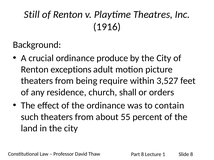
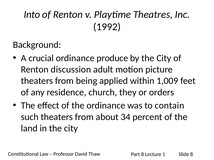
Still: Still -> Into (32, 14)
1916: 1916 -> 1992 (107, 27)
exceptions: exceptions -> discussion (71, 70)
require: require -> applied (114, 81)
3,527: 3,527 -> 1,009 (167, 81)
shall: shall -> they (128, 93)
55: 55 -> 34 (126, 117)
